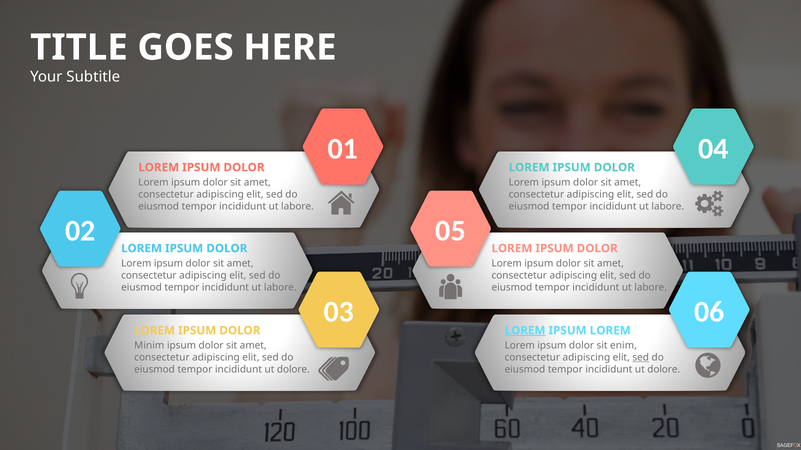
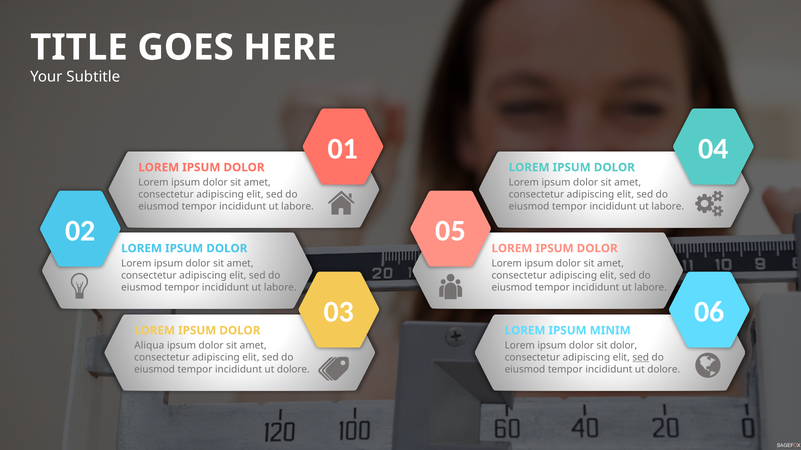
LOREM underline: present -> none (525, 331)
IPSUM LOREM: LOREM -> MINIM (610, 331)
Minim: Minim -> Aliqua (149, 346)
sit enim: enim -> dolor (624, 346)
